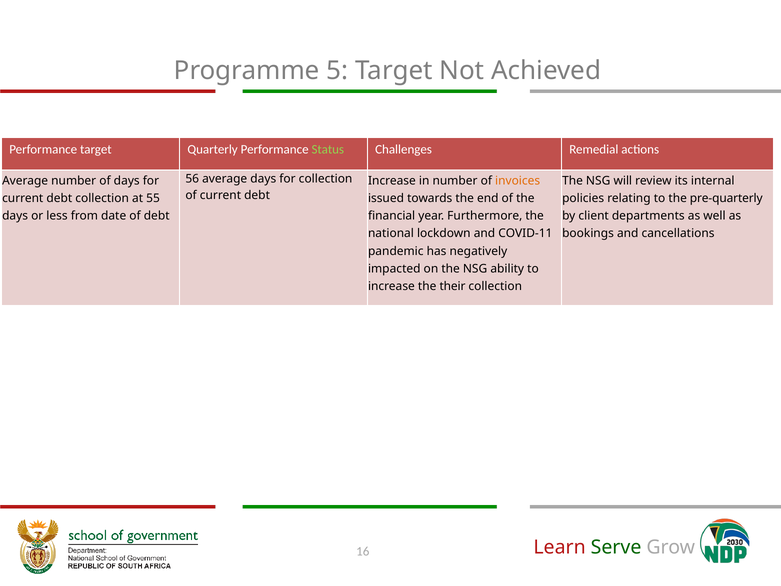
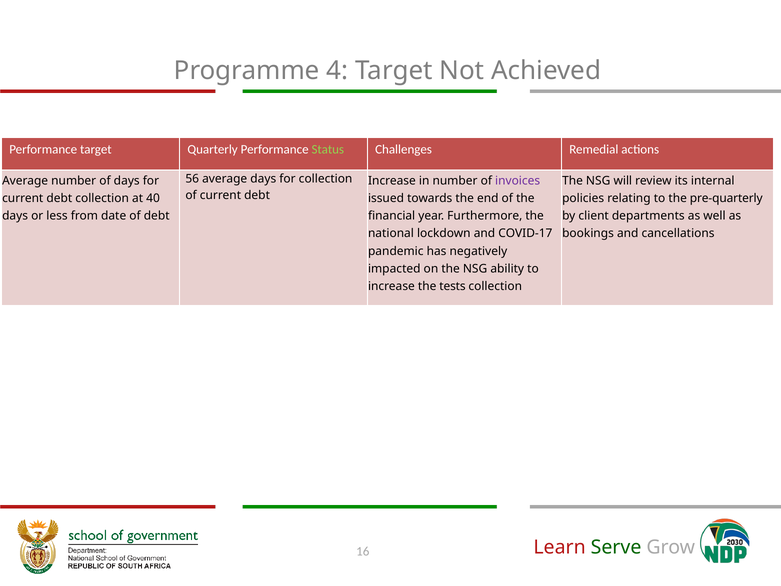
5: 5 -> 4 (337, 71)
invoices colour: orange -> purple (518, 181)
55: 55 -> 40 (153, 198)
COVID-11: COVID-11 -> COVID-17 (525, 233)
their: their -> tests (452, 286)
